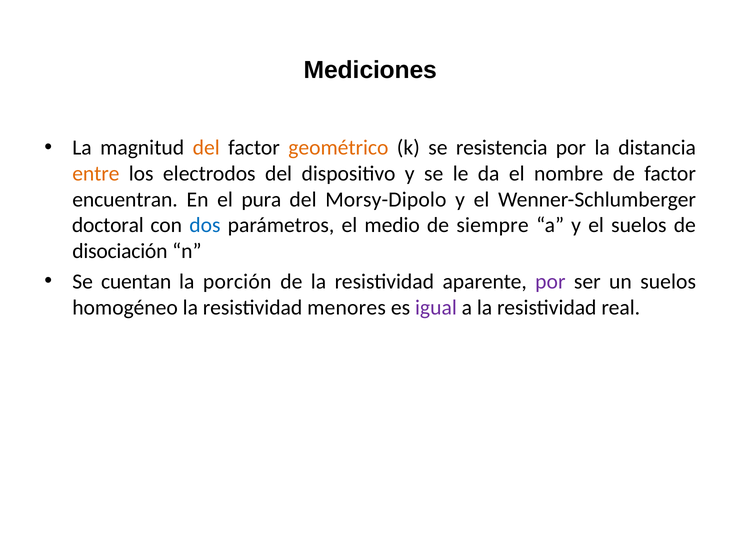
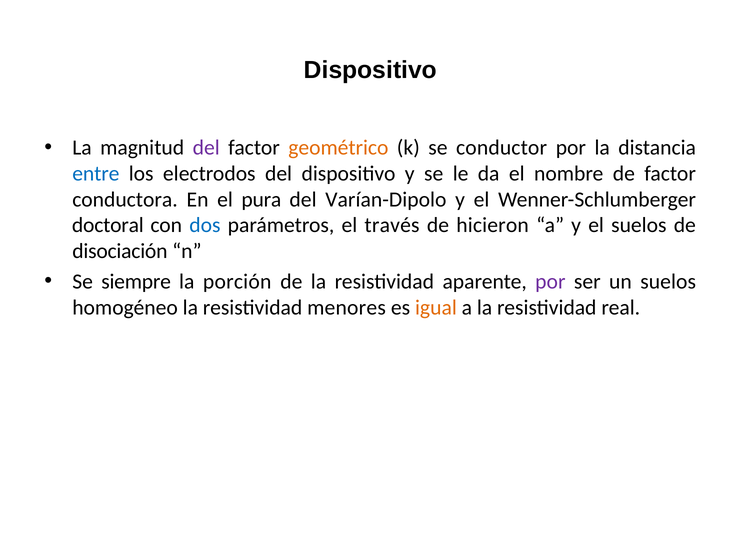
Mediciones: Mediciones -> Dispositivo (370, 70)
del colour: orange -> purple (206, 148)
resistencia: resistencia -> conductor (502, 148)
entre colour: orange -> blue (96, 174)
encuentran: encuentran -> conductora (125, 200)
Morsy-Dipolo: Morsy-Dipolo -> Varían-Dipolo (386, 200)
medio: medio -> través (392, 226)
siempre: siempre -> hicieron (493, 226)
cuentan: cuentan -> siempre (136, 282)
igual colour: purple -> orange (436, 308)
